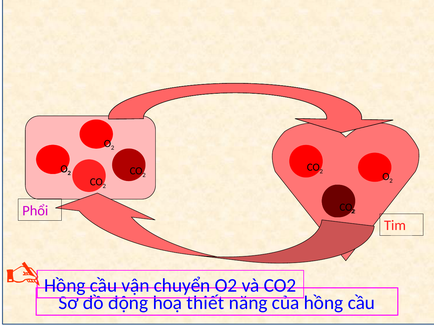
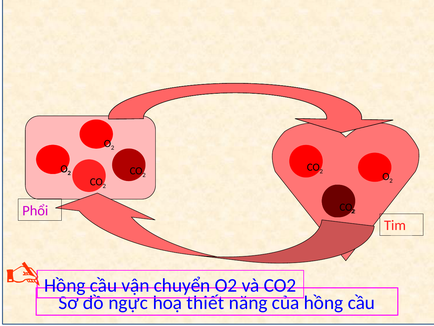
động: động -> ngực (128, 302)
